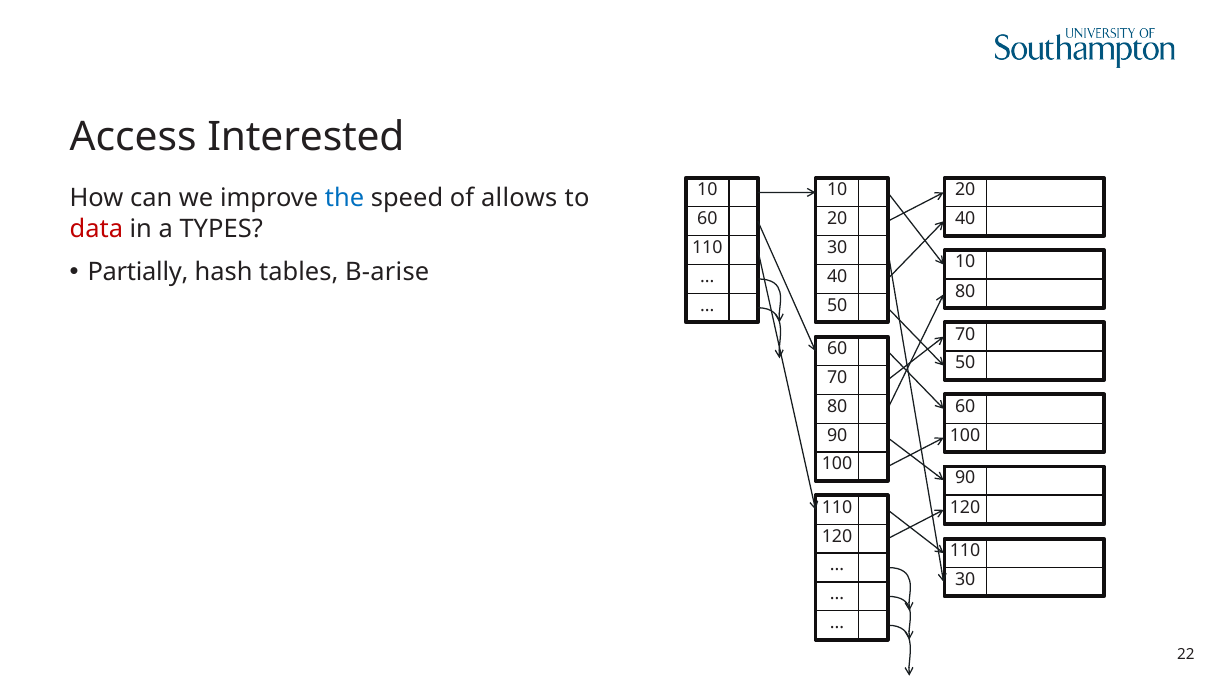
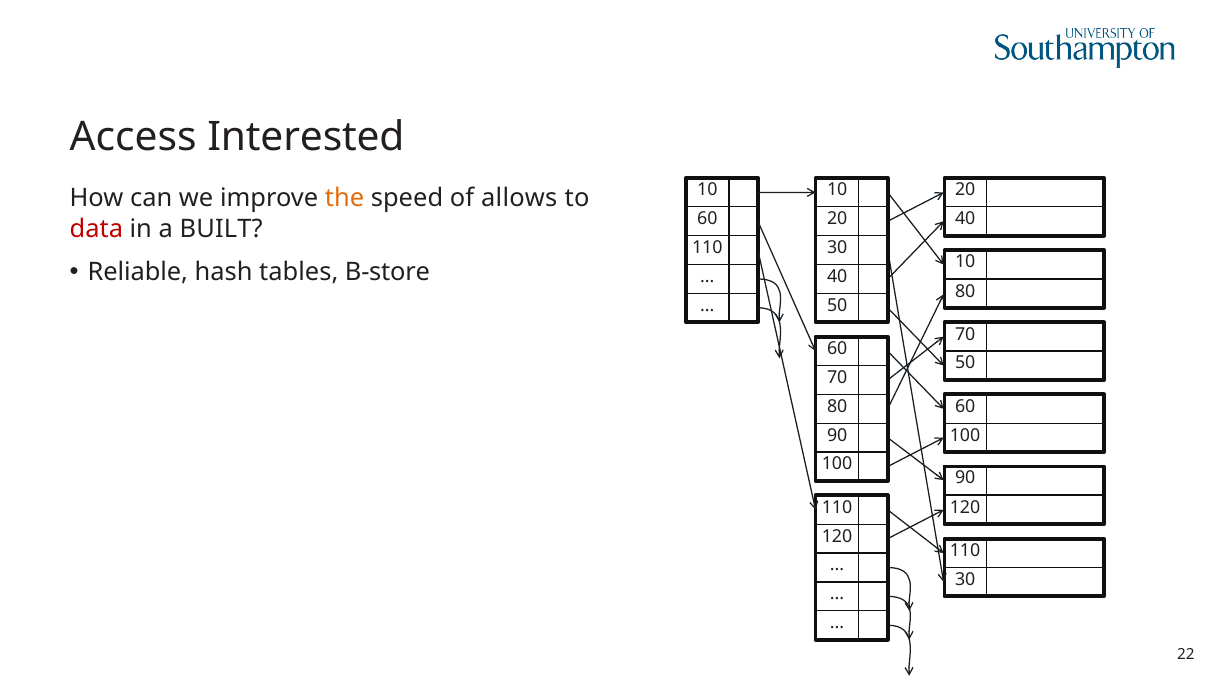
the colour: blue -> orange (345, 198)
TYPES: TYPES -> BUILT (221, 229)
Partially: Partially -> Reliable (138, 272)
B-arise: B-arise -> B-store (387, 272)
